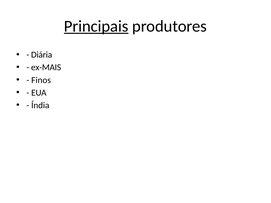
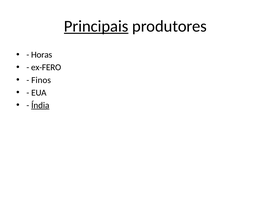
Diária: Diária -> Horas (42, 55)
ex-MAIS: ex-MAIS -> ex-FERO (46, 67)
Índia underline: none -> present (40, 105)
